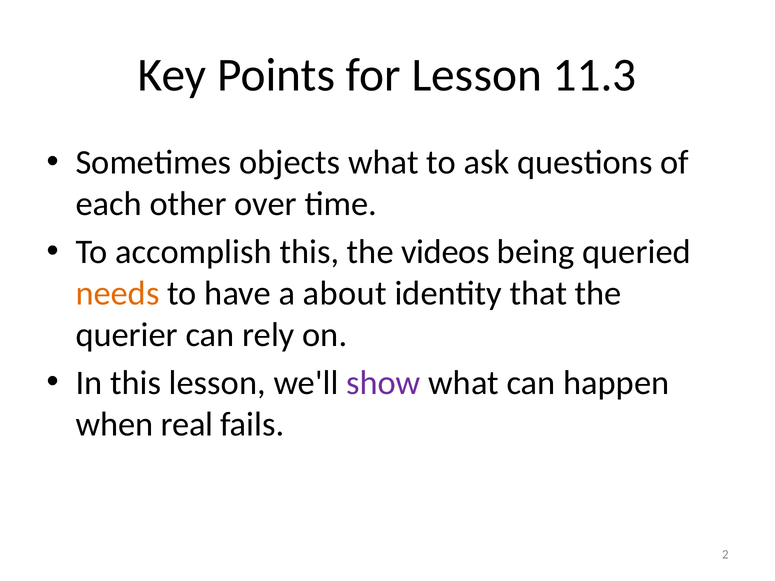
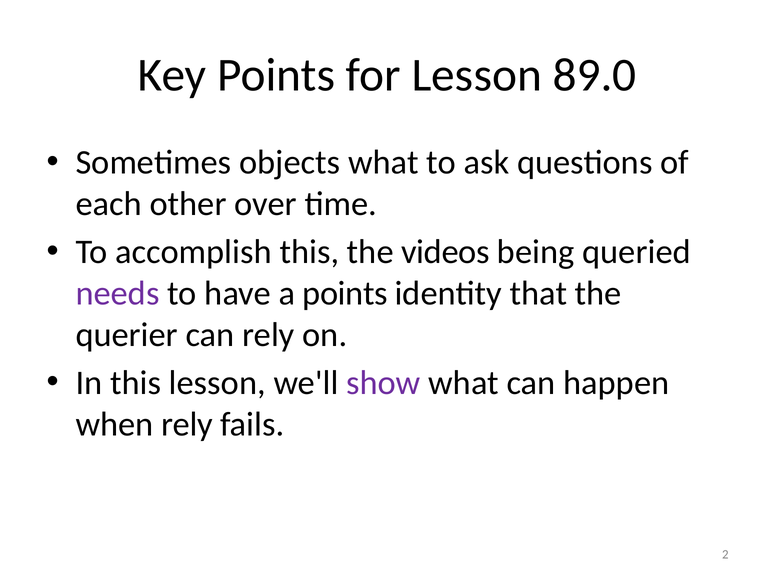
11.3: 11.3 -> 89.0 (595, 75)
needs colour: orange -> purple (118, 294)
a about: about -> points (345, 294)
when real: real -> rely (187, 424)
